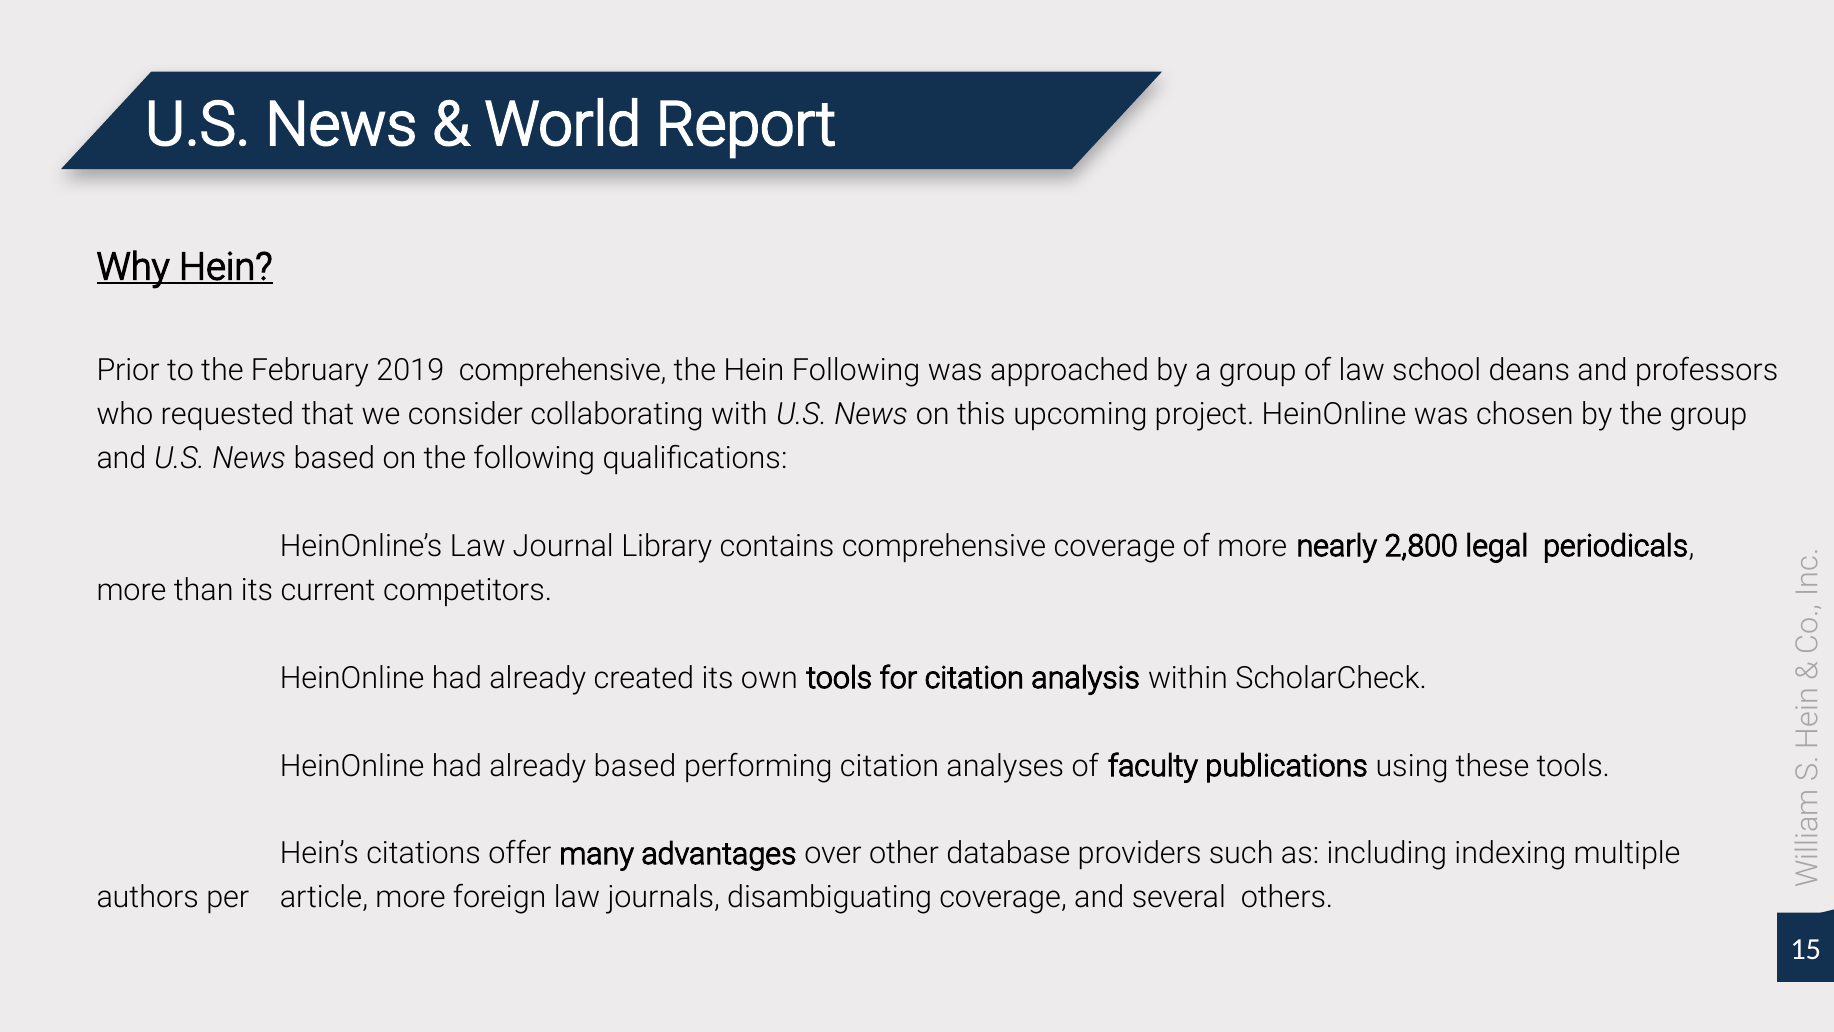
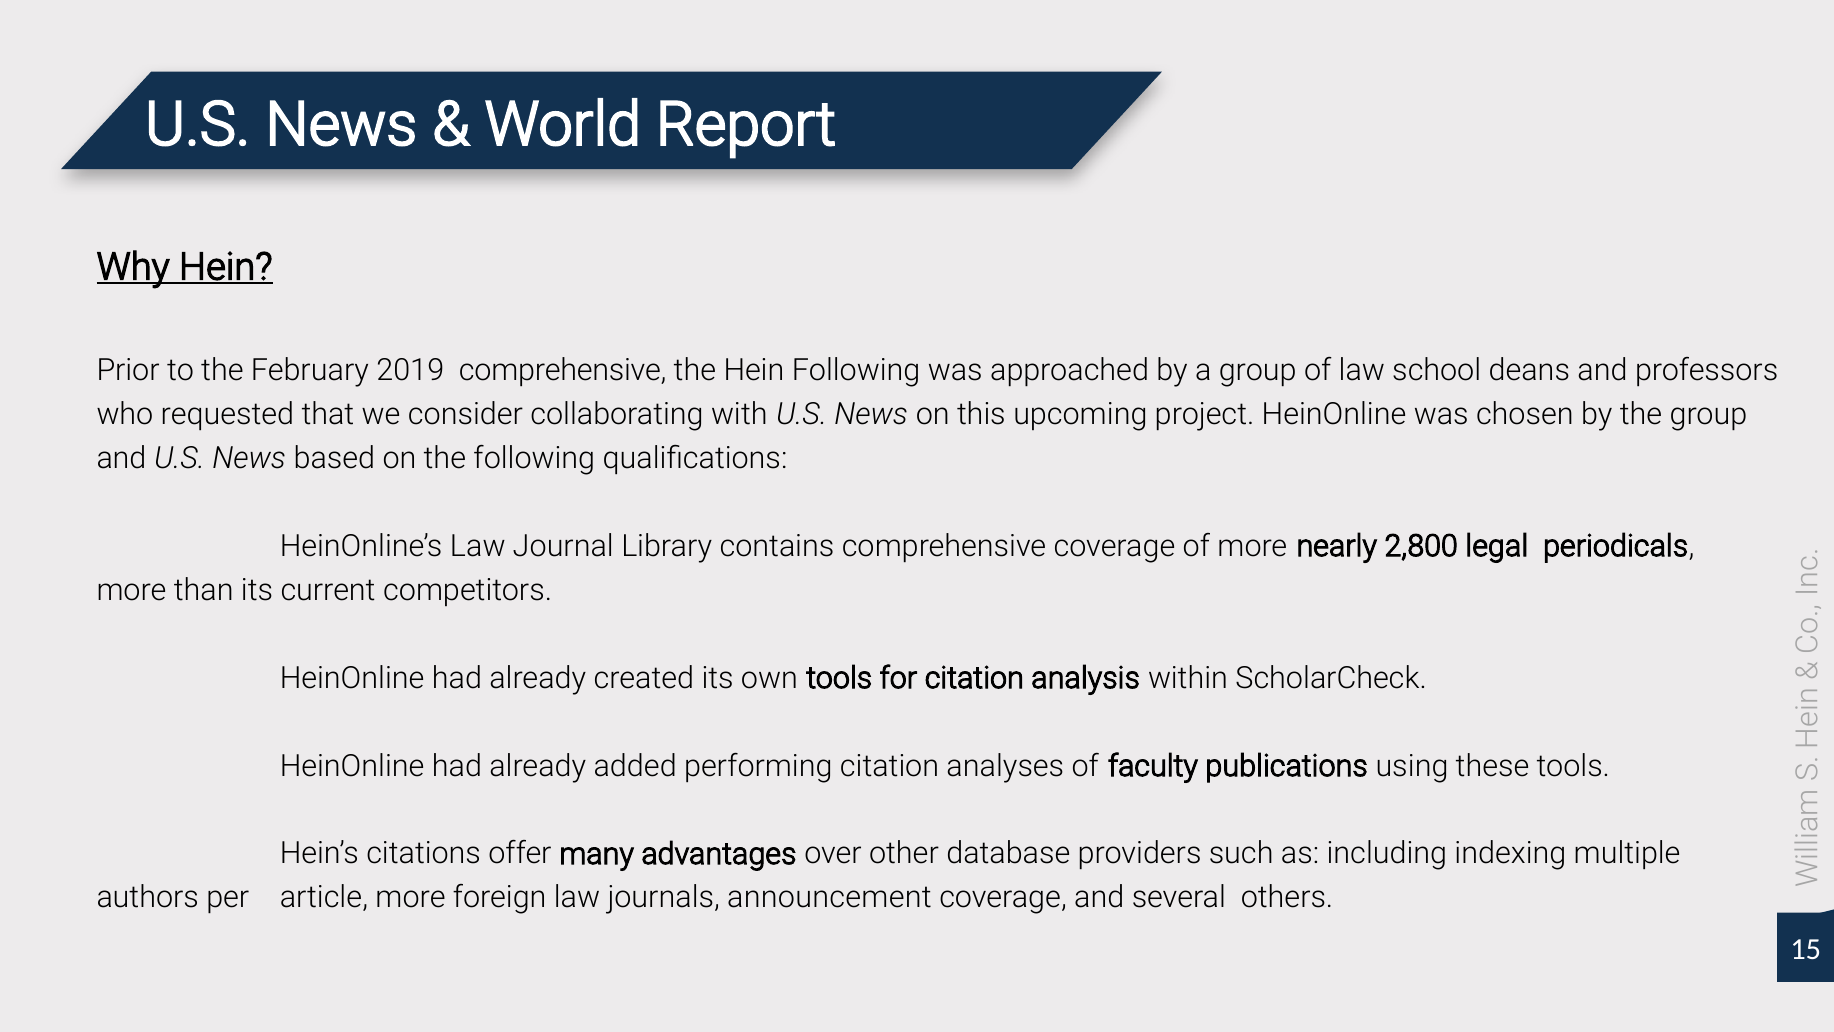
already based: based -> added (635, 766)
disambiguating: disambiguating -> announcement (829, 898)
